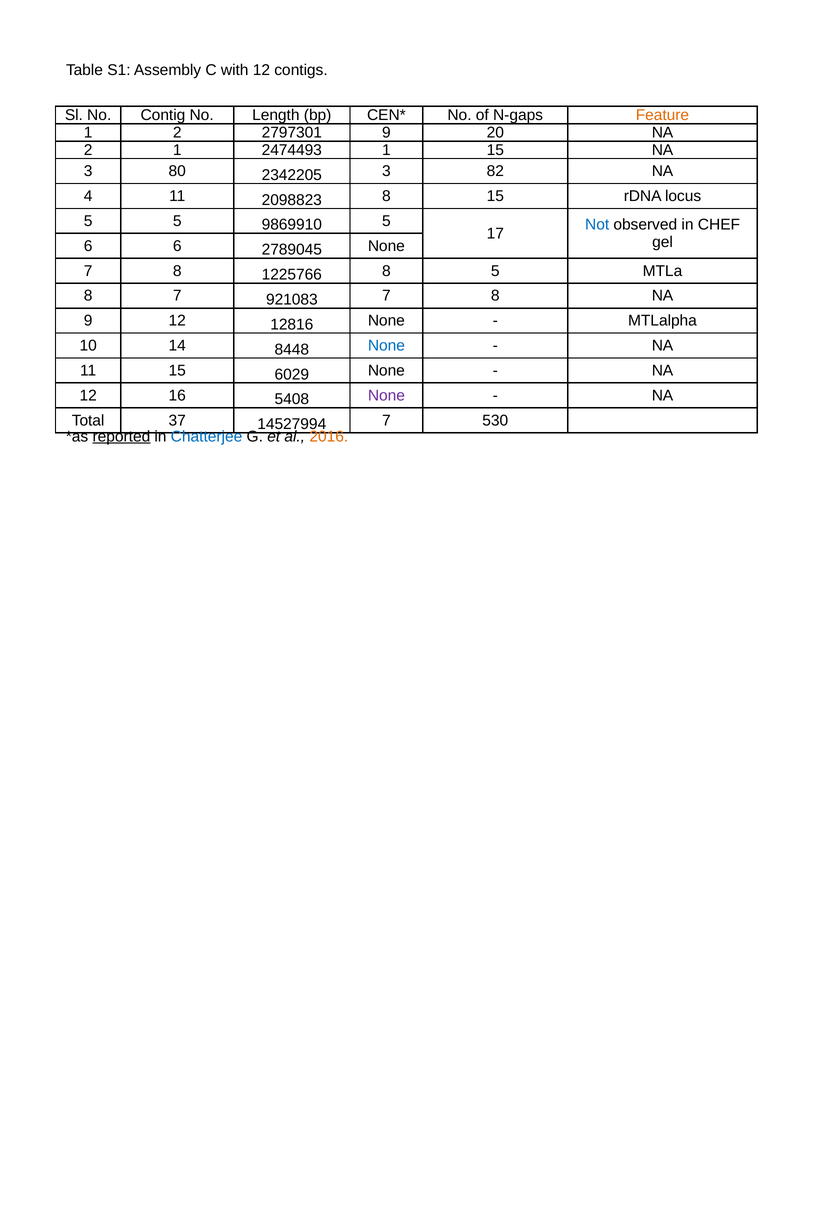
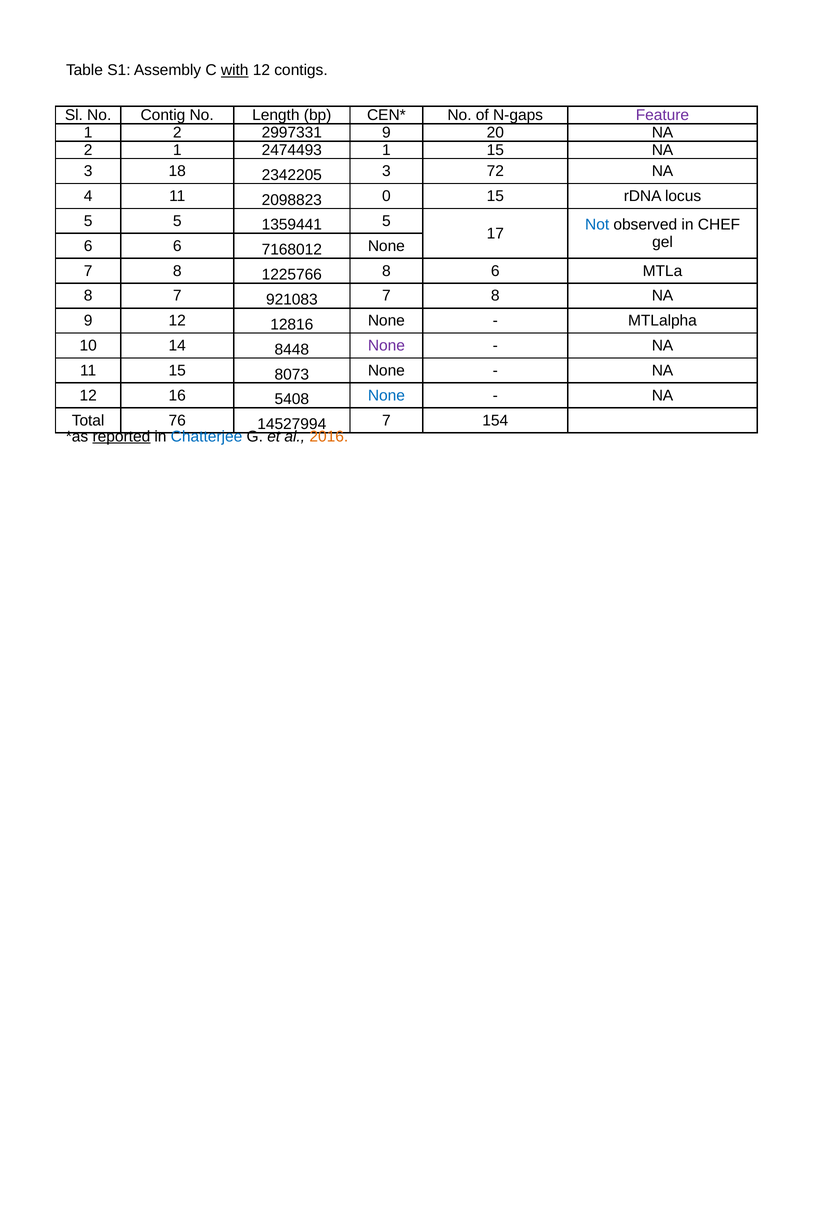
with underline: none -> present (235, 70)
Feature colour: orange -> purple (662, 115)
2797301: 2797301 -> 2997331 (292, 133)
80: 80 -> 18 (177, 171)
82: 82 -> 72 (495, 171)
2098823 8: 8 -> 0 (386, 196)
9869910: 9869910 -> 1359441 (292, 225)
2789045: 2789045 -> 7168012 (292, 250)
8 5: 5 -> 6 (495, 271)
None colour: blue -> purple (386, 346)
6029: 6029 -> 8073 (292, 374)
None colour: purple -> blue (386, 395)
37: 37 -> 76 (177, 420)
530: 530 -> 154 (495, 420)
